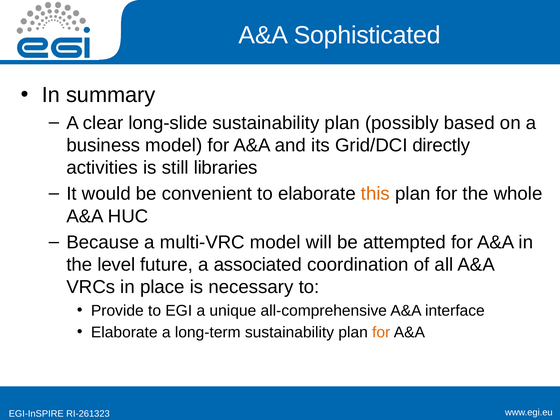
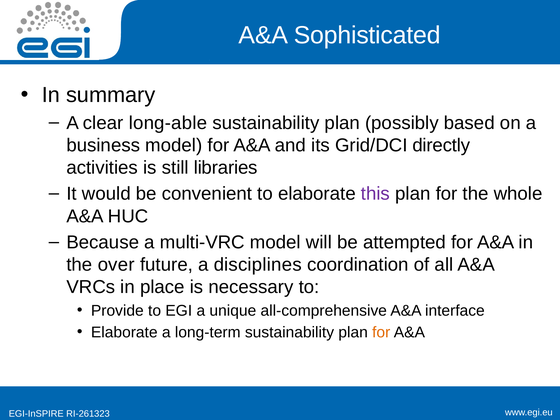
long-slide: long-slide -> long-able (168, 123)
this colour: orange -> purple (375, 194)
level: level -> over (116, 265)
associated: associated -> disciplines (258, 265)
